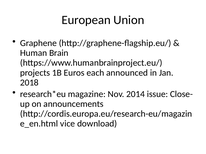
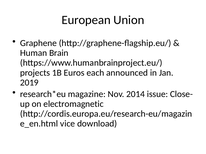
2018: 2018 -> 2019 (29, 83)
announcements: announcements -> electromagnetic (74, 104)
